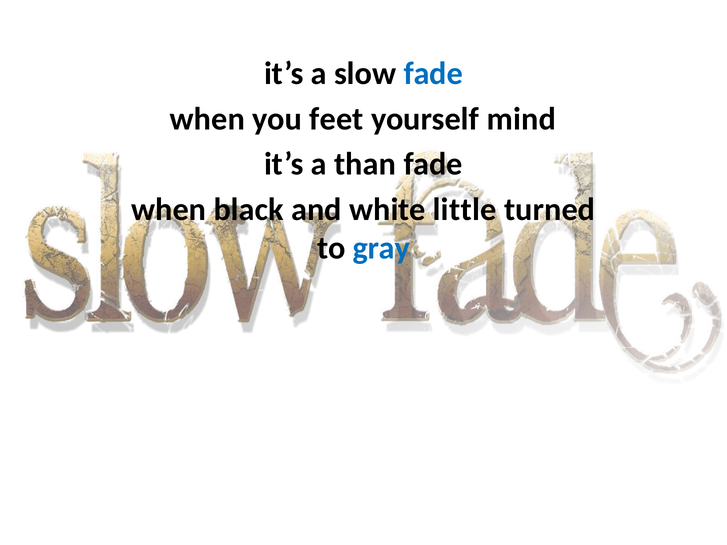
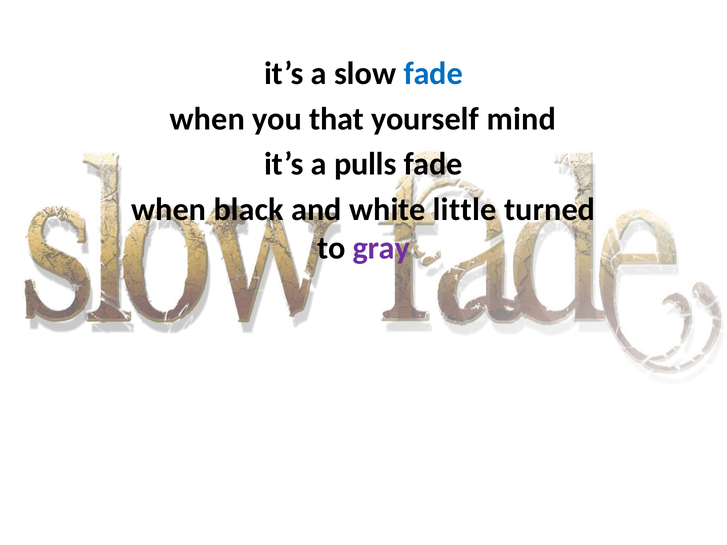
feet: feet -> that (337, 119)
than: than -> pulls (365, 164)
gray colour: blue -> purple (381, 248)
